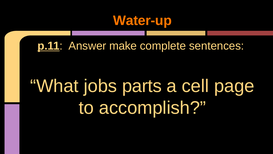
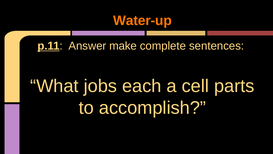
parts: parts -> each (142, 86)
page: page -> parts (234, 86)
